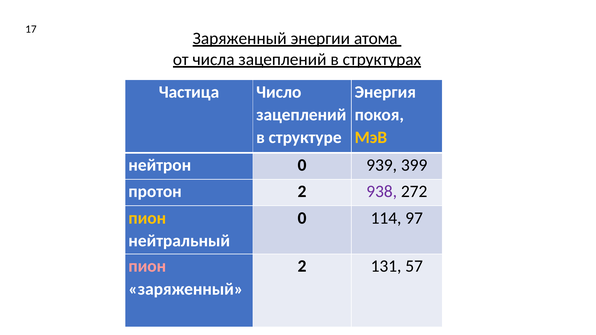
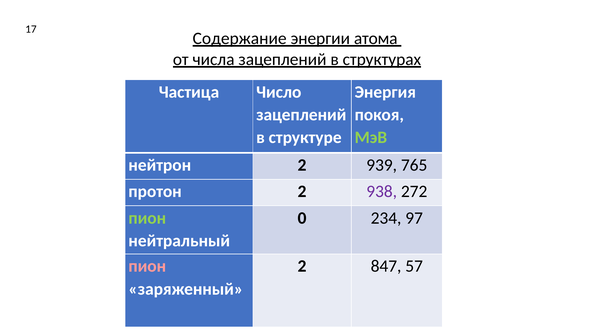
Заряженный: Заряженный -> Содержание (240, 38)
МэВ colour: yellow -> light green (371, 138)
нейтрон 0: 0 -> 2 (302, 165)
399: 399 -> 765 (414, 165)
пион colour: yellow -> light green (147, 218)
114: 114 -> 234 (386, 218)
131: 131 -> 847 (386, 266)
